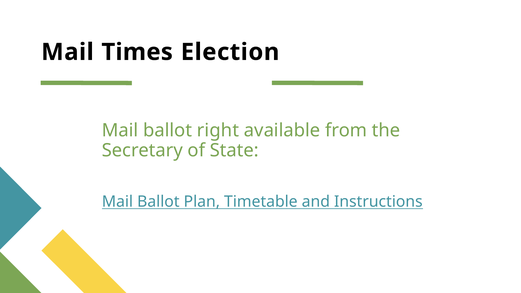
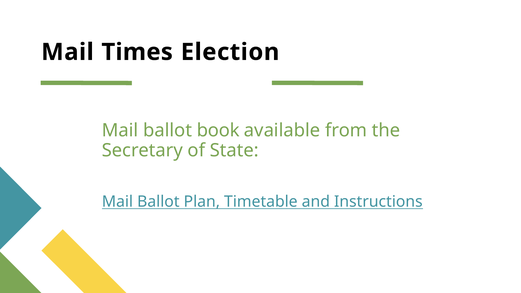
right: right -> book (218, 131)
